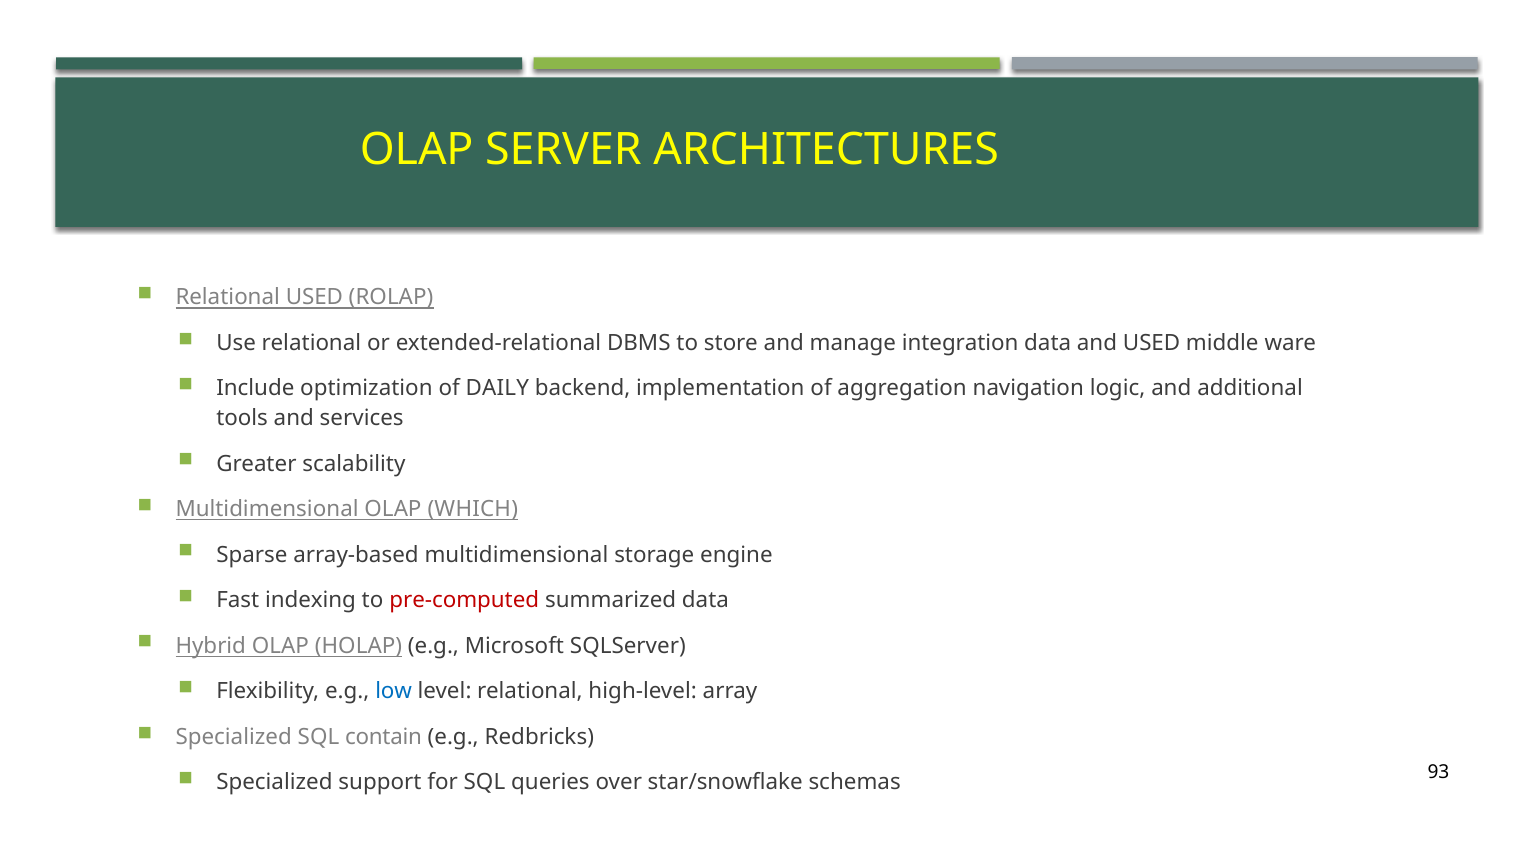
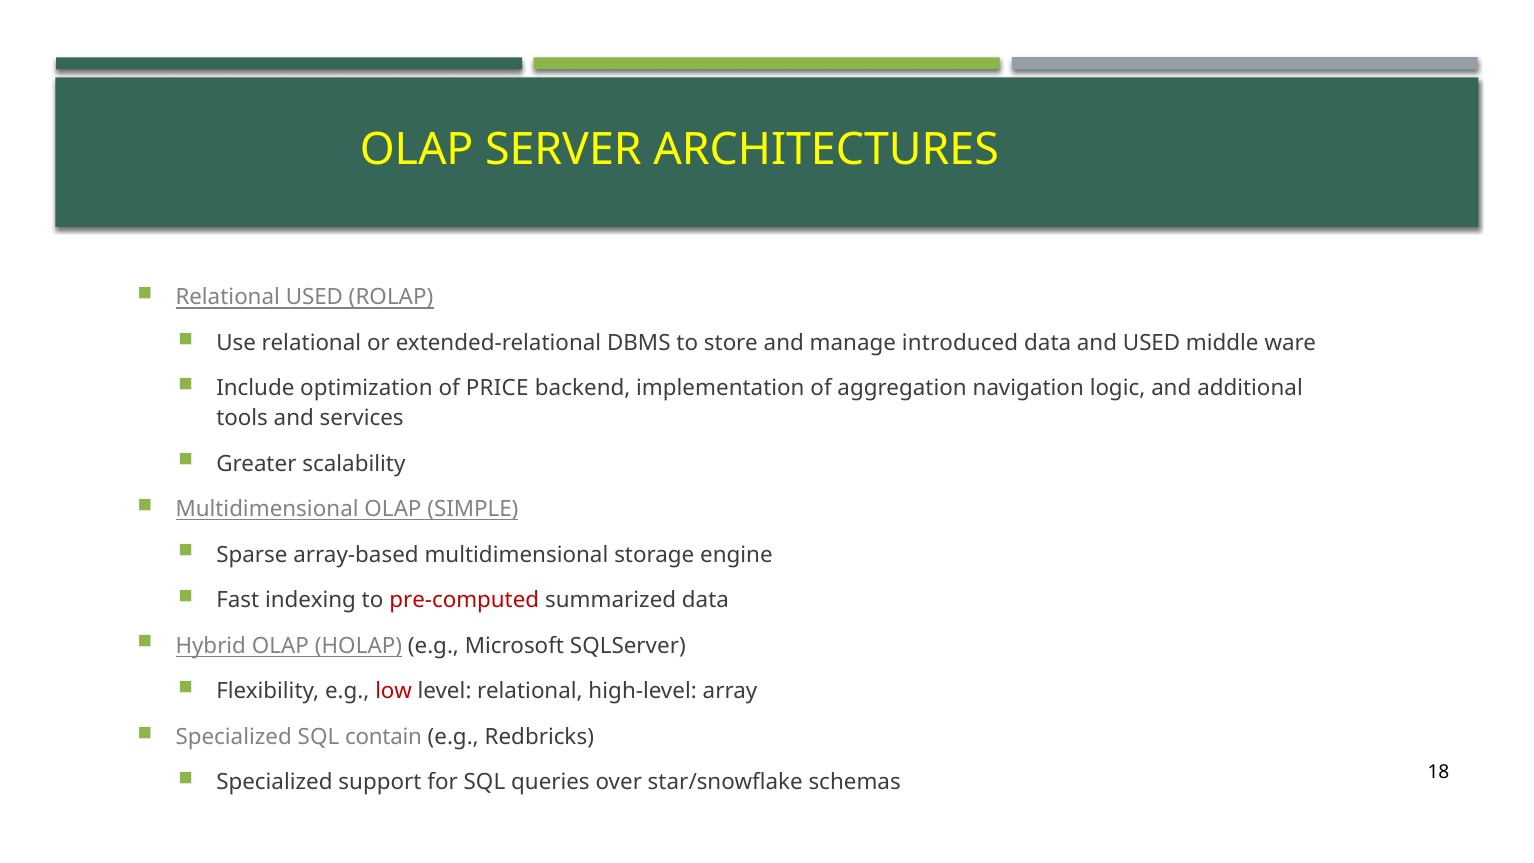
integration: integration -> introduced (960, 343)
DAILY: DAILY -> PRICE (497, 389)
WHICH: WHICH -> SIMPLE (473, 509)
low colour: blue -> red (394, 691)
93: 93 -> 18 (1438, 772)
